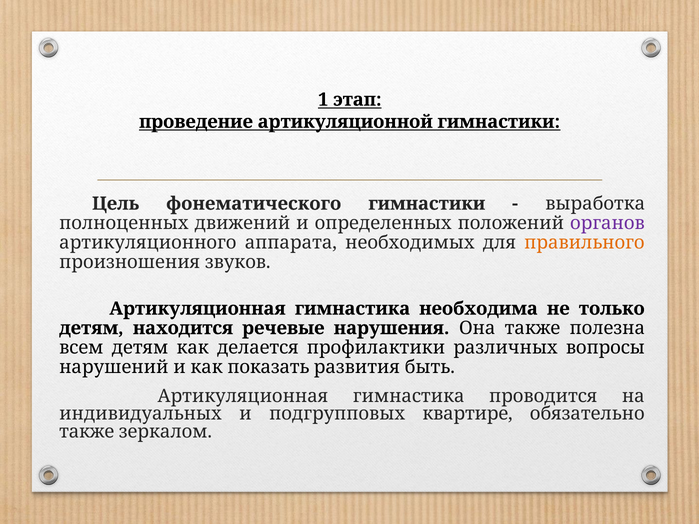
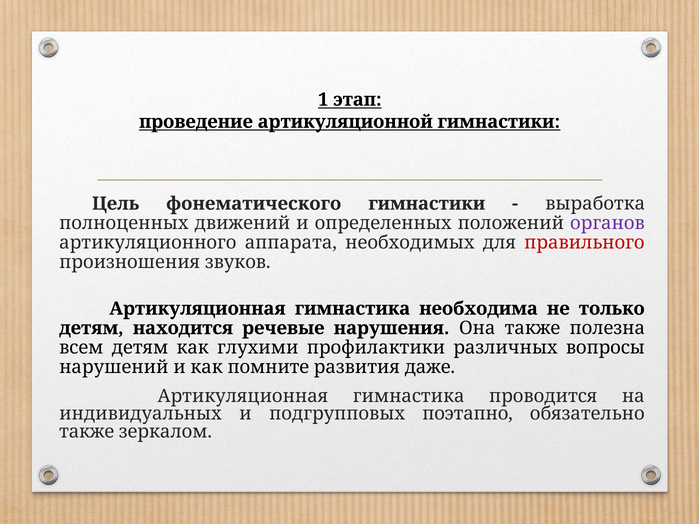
правильного colour: orange -> red (584, 243)
делается: делается -> глухими (258, 348)
показать: показать -> помните (268, 367)
быть: быть -> даже (430, 367)
квартире: квартире -> поэтапно (468, 414)
